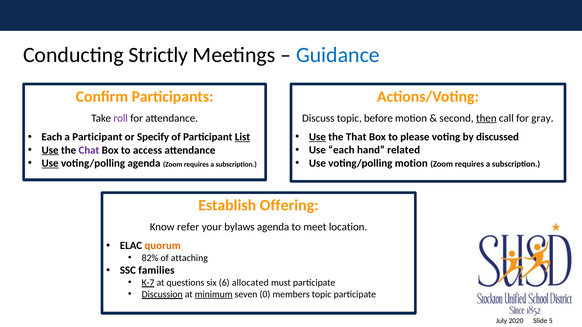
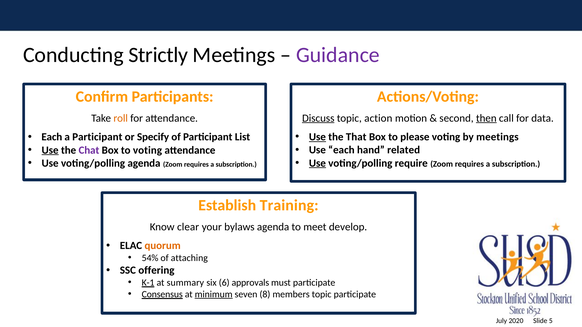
Guidance colour: blue -> purple (338, 55)
Discuss underline: none -> present (318, 118)
before: before -> action (378, 118)
gray: gray -> data (543, 118)
roll colour: purple -> orange (121, 118)
List underline: present -> none (243, 137)
by discussed: discussed -> meetings (497, 137)
to access: access -> voting (147, 150)
Use underline: present -> none (50, 163)
Use underline: none -> present (317, 163)
voting/polling motion: motion -> require (411, 163)
Offering: Offering -> Training (289, 206)
refer: refer -> clear (188, 227)
location: location -> develop (348, 227)
82%: 82% -> 54% (150, 258)
families: families -> offering (156, 271)
K-7: K-7 -> K-1 (148, 283)
questions: questions -> summary (185, 283)
allocated: allocated -> approvals (250, 283)
Discussion: Discussion -> Consensus (162, 295)
0: 0 -> 8 (265, 295)
